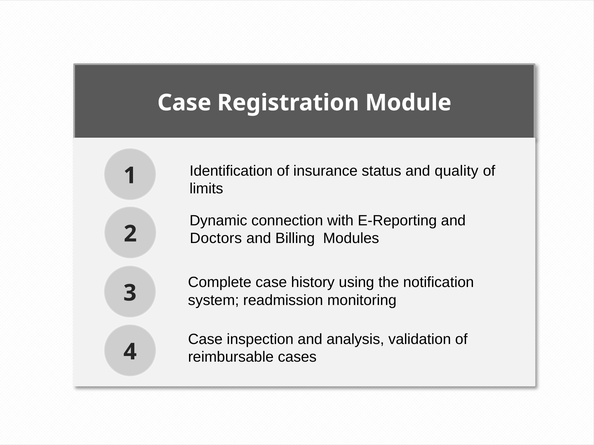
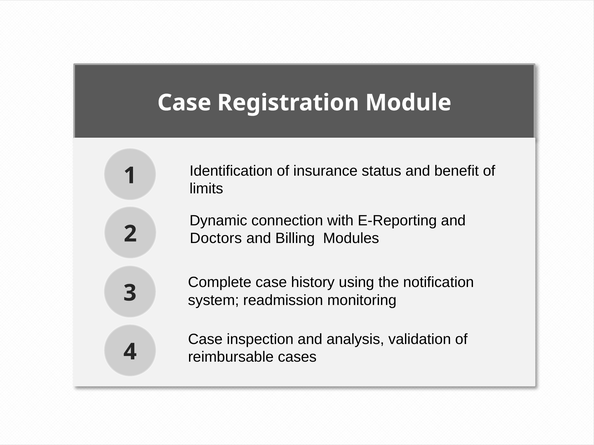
quality: quality -> benefit (457, 171)
